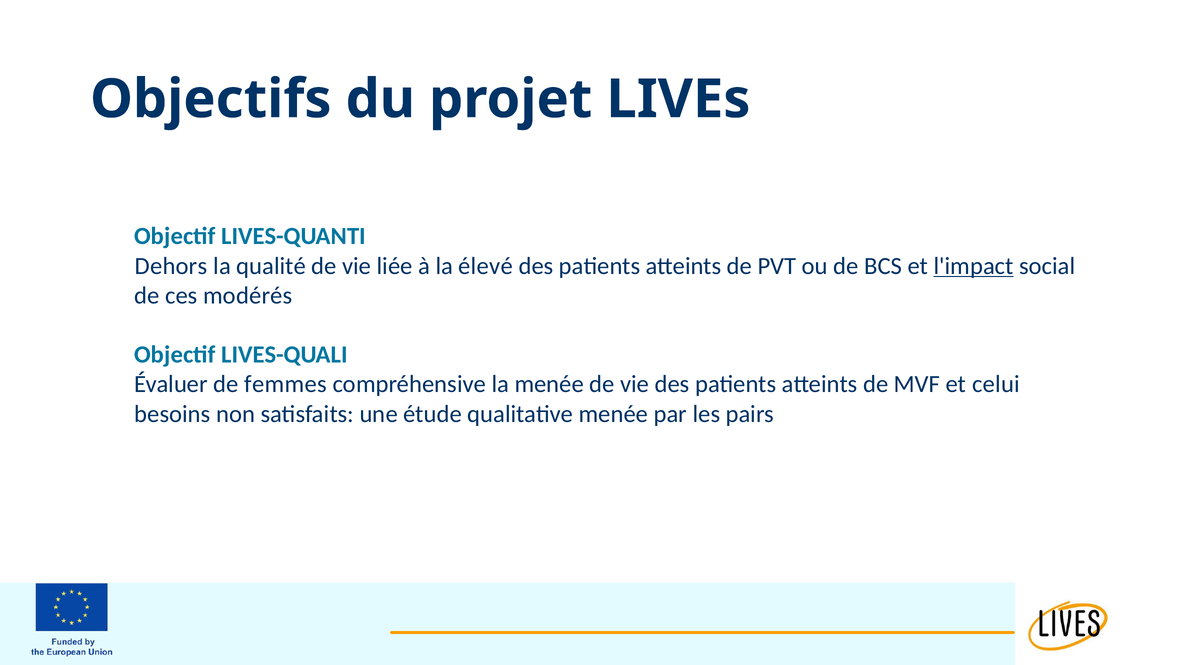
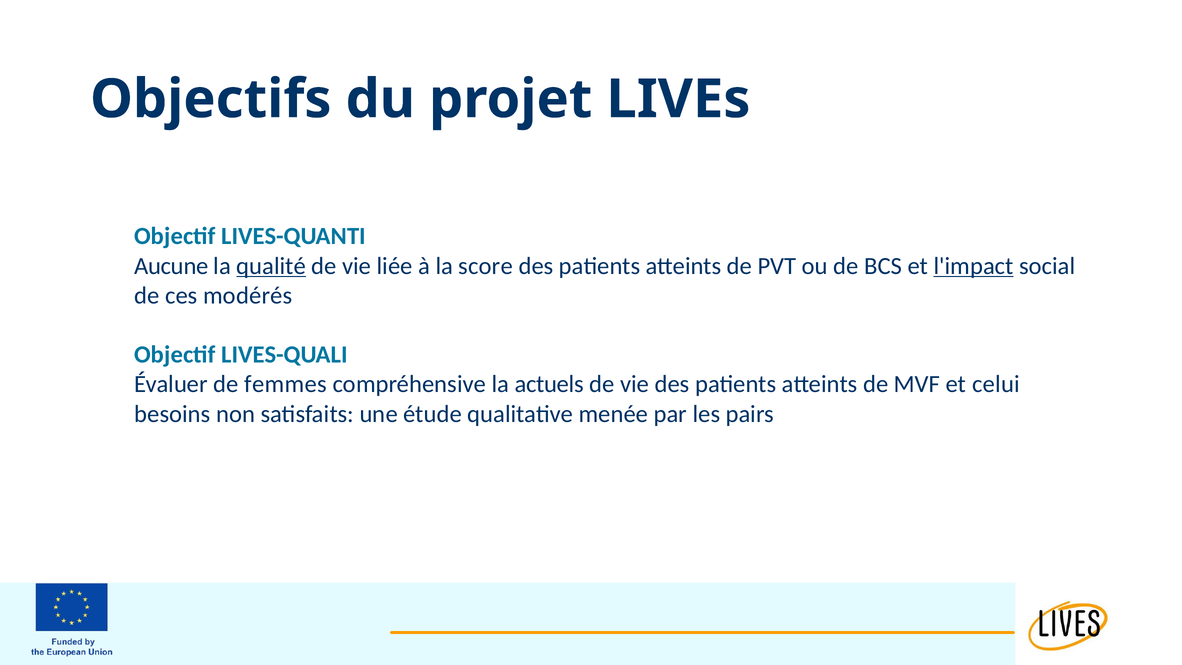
Dehors: Dehors -> Aucune (171, 266)
qualité underline: none -> present (271, 266)
élevé: élevé -> score (486, 266)
la menée: menée -> actuels (549, 384)
